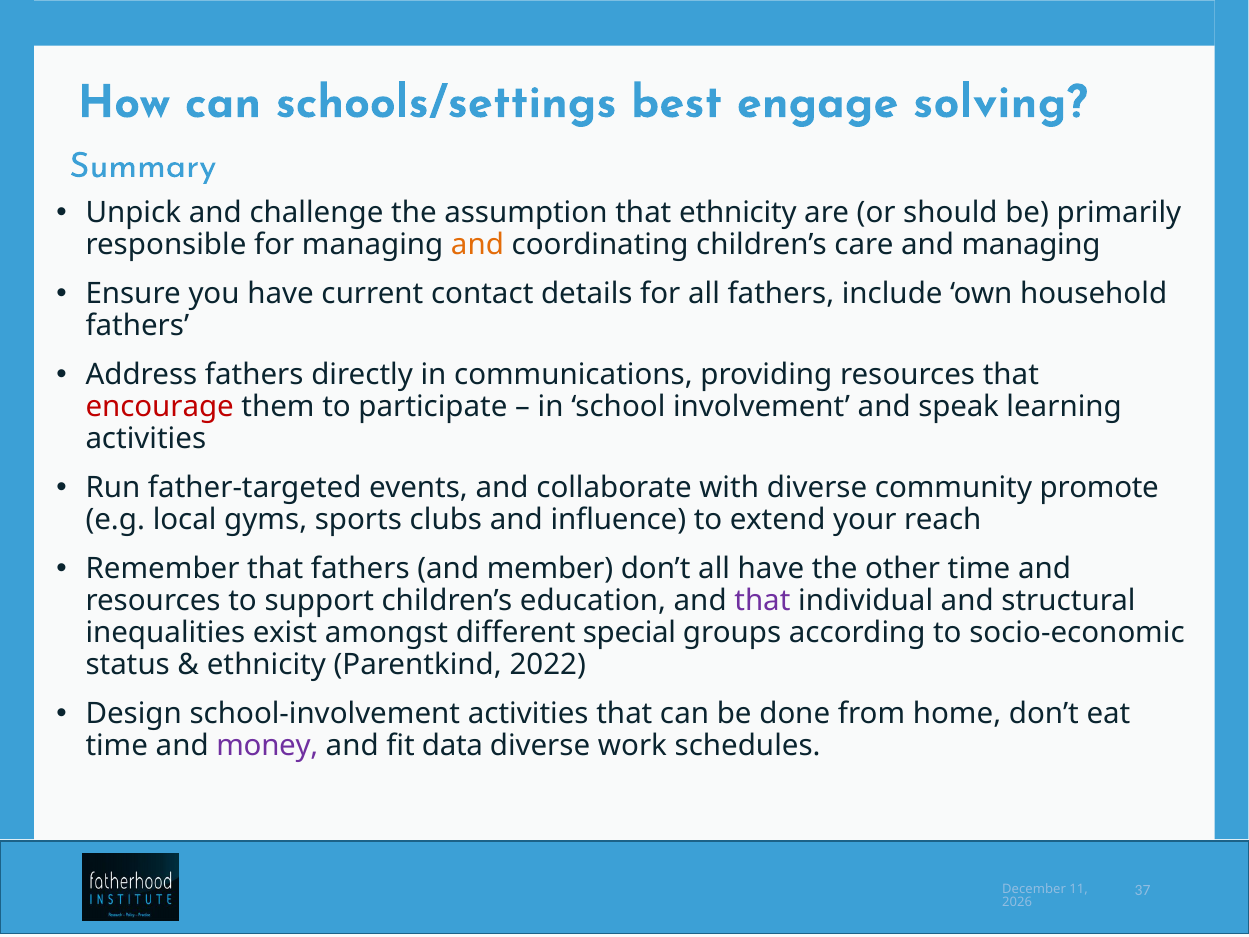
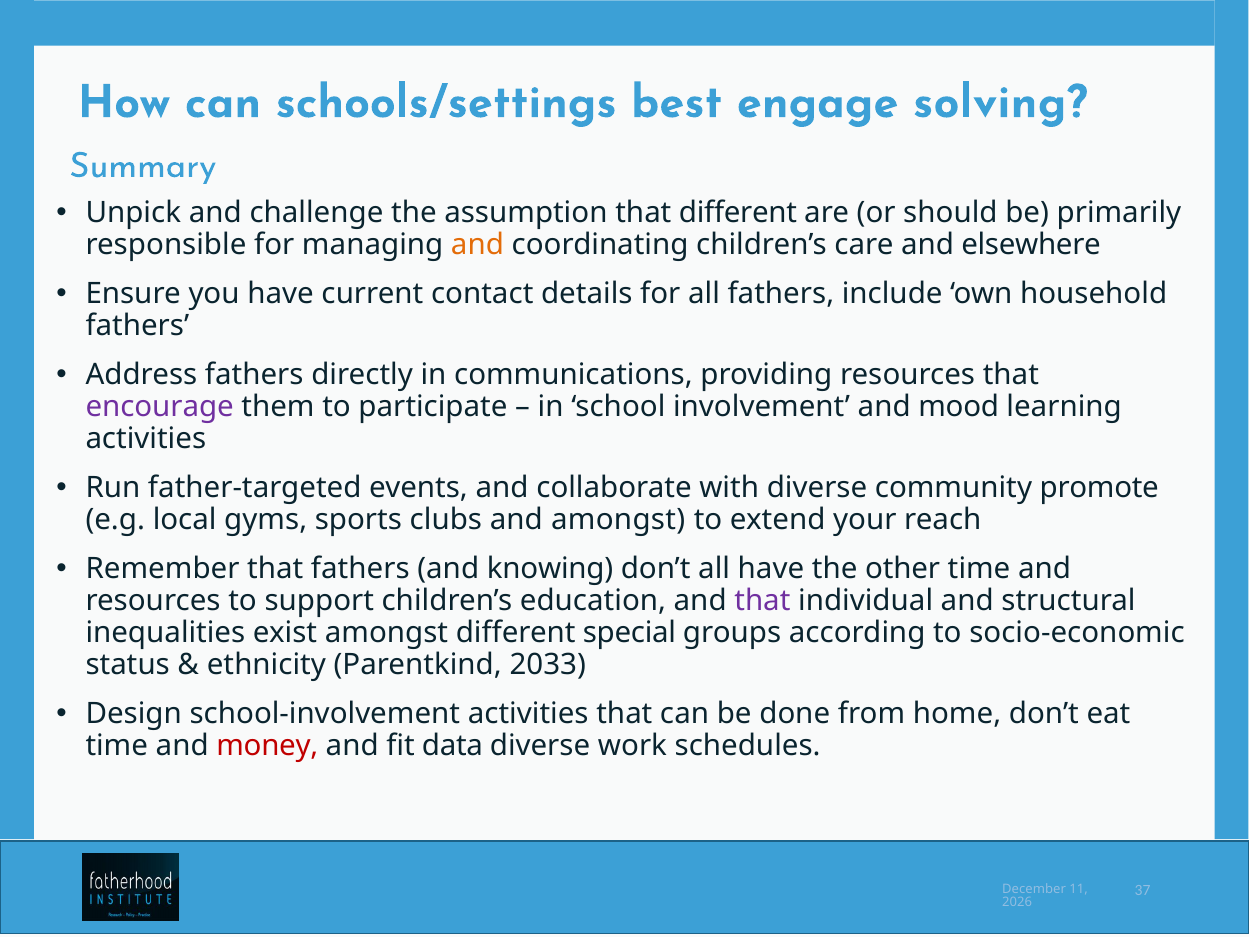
that ethnicity: ethnicity -> different (738, 213)
and managing: managing -> elsewhere (1031, 244)
encourage colour: red -> purple (160, 407)
speak: speak -> mood (959, 407)
and influence: influence -> amongst (618, 520)
member: member -> knowing (550, 569)
2022: 2022 -> 2033 (548, 664)
money colour: purple -> red (267, 745)
